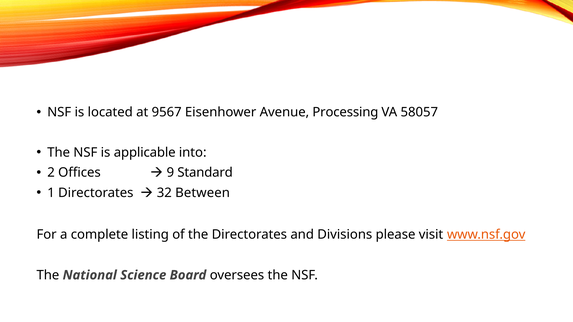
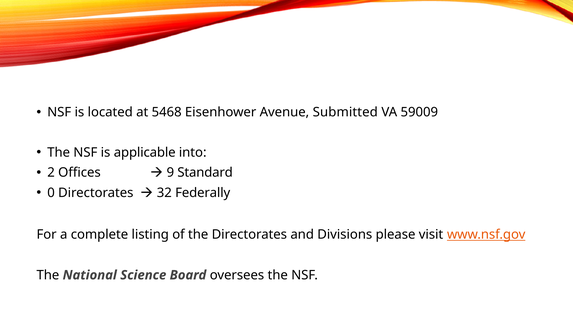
9567: 9567 -> 5468 (167, 112)
Processing: Processing -> Submitted (345, 112)
58057: 58057 -> 59009 (419, 112)
1: 1 -> 0 (51, 193)
Between: Between -> Federally (203, 193)
